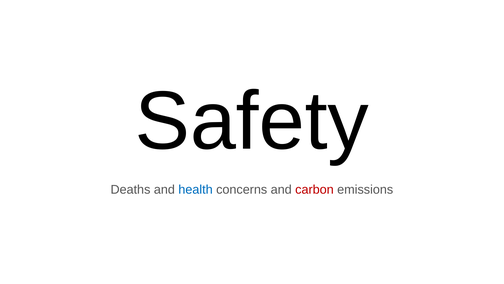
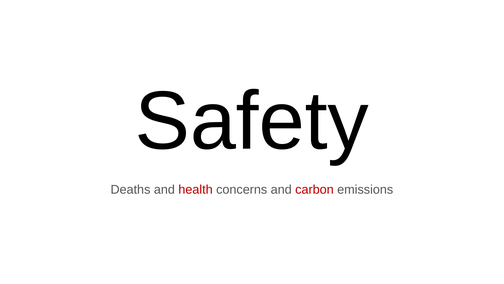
health colour: blue -> red (196, 189)
